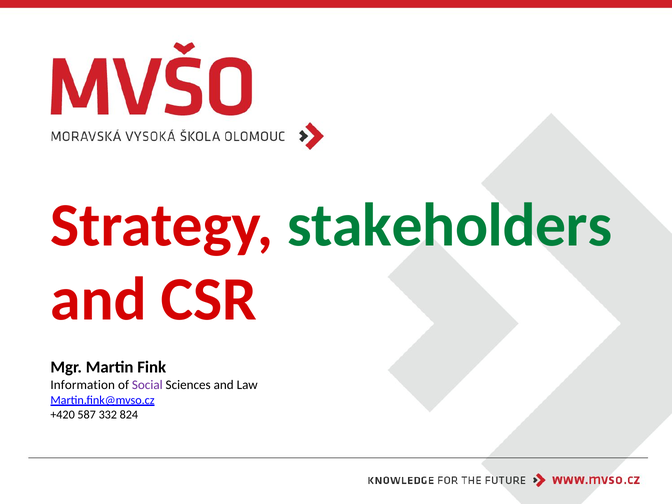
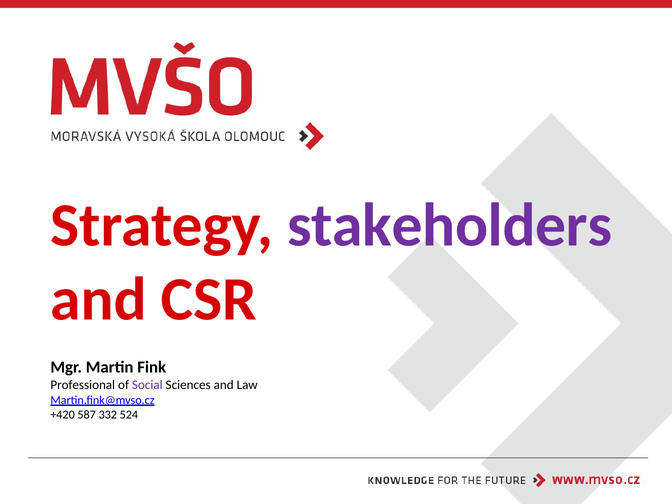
stakeholders colour: green -> purple (450, 226)
Information: Information -> Professional (83, 385)
824: 824 -> 524 (129, 415)
